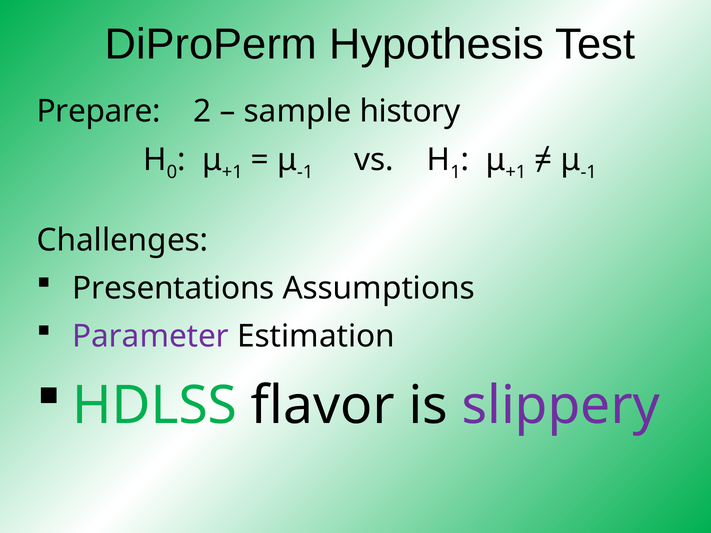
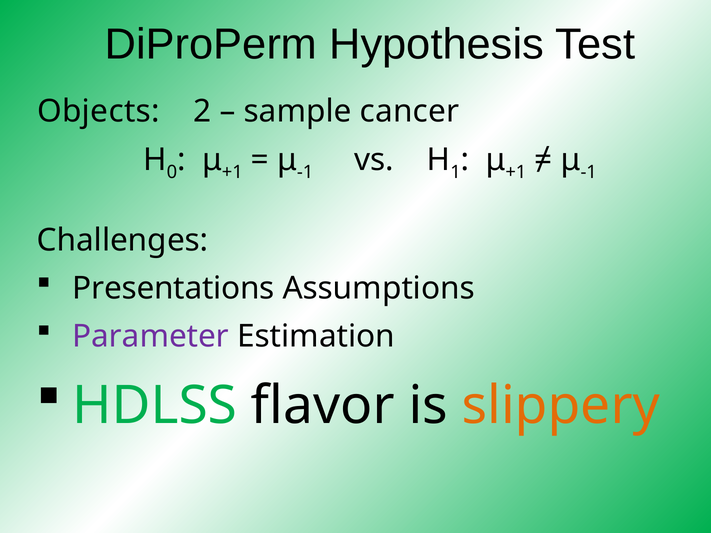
Prepare: Prepare -> Objects (98, 111)
history: history -> cancer (410, 111)
slippery colour: purple -> orange (561, 406)
